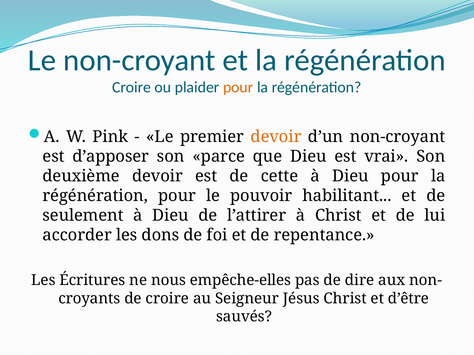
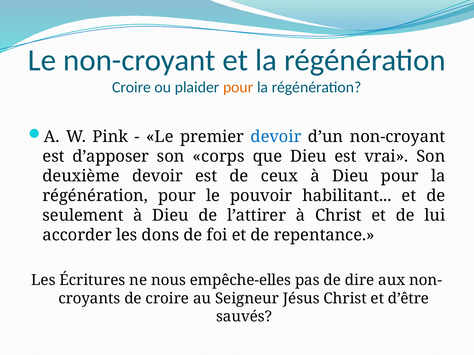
devoir colour: orange -> blue (276, 137)
parce: parce -> corps (219, 157)
cette: cette -> ceux (279, 176)
